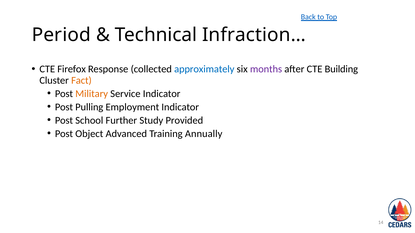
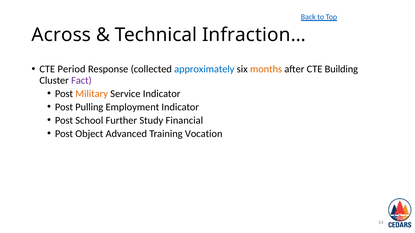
Period: Period -> Across (61, 35)
Firefox: Firefox -> Period (72, 69)
months colour: purple -> orange (266, 69)
Fact colour: orange -> purple (81, 80)
Provided: Provided -> Financial (184, 121)
Annually: Annually -> Vocation (204, 134)
